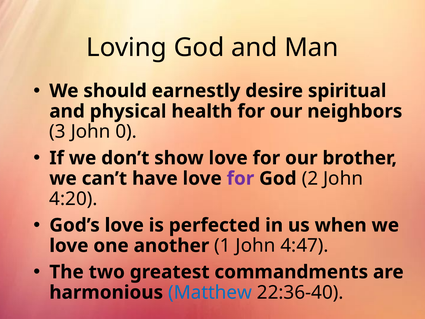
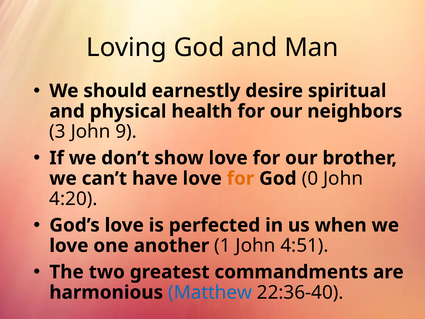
0: 0 -> 9 (126, 132)
for colour: purple -> orange (240, 178)
2: 2 -> 0 (310, 178)
4:47: 4:47 -> 4:51 (305, 246)
